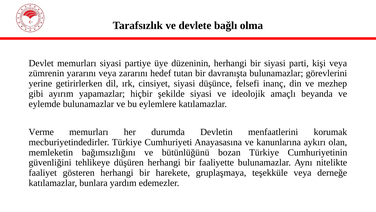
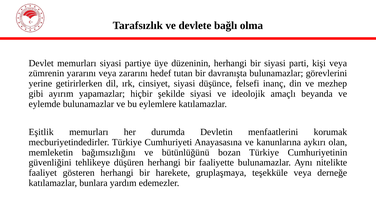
Verme: Verme -> Eşitlik (41, 132)
